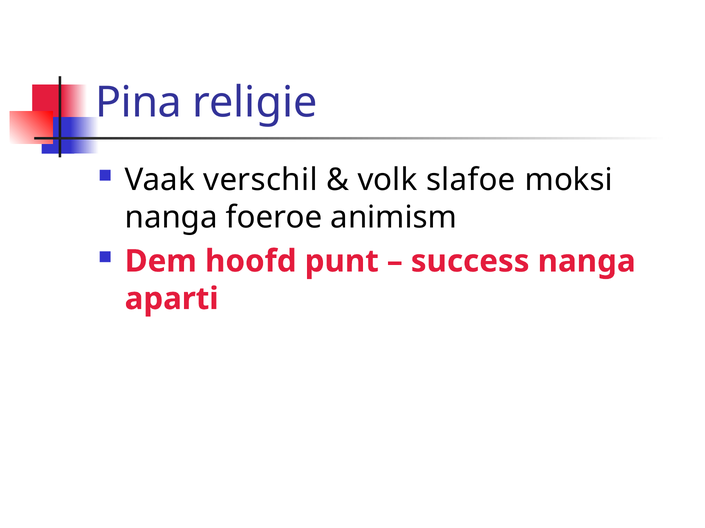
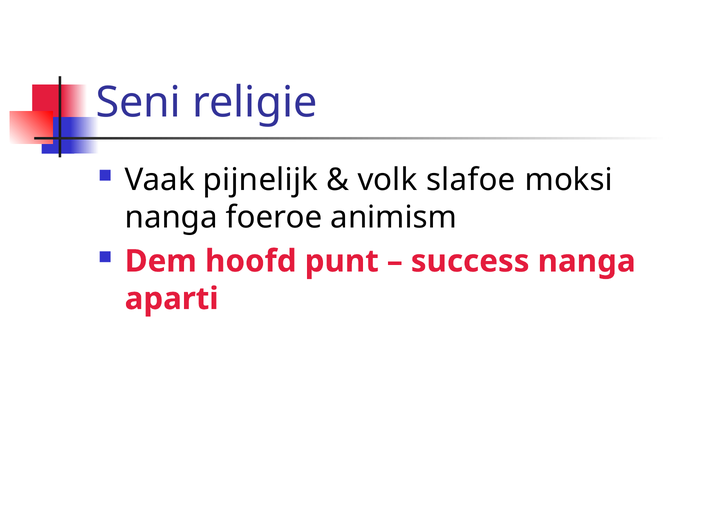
Pina: Pina -> Seni (138, 103)
verschil: verschil -> pijnelijk (260, 180)
